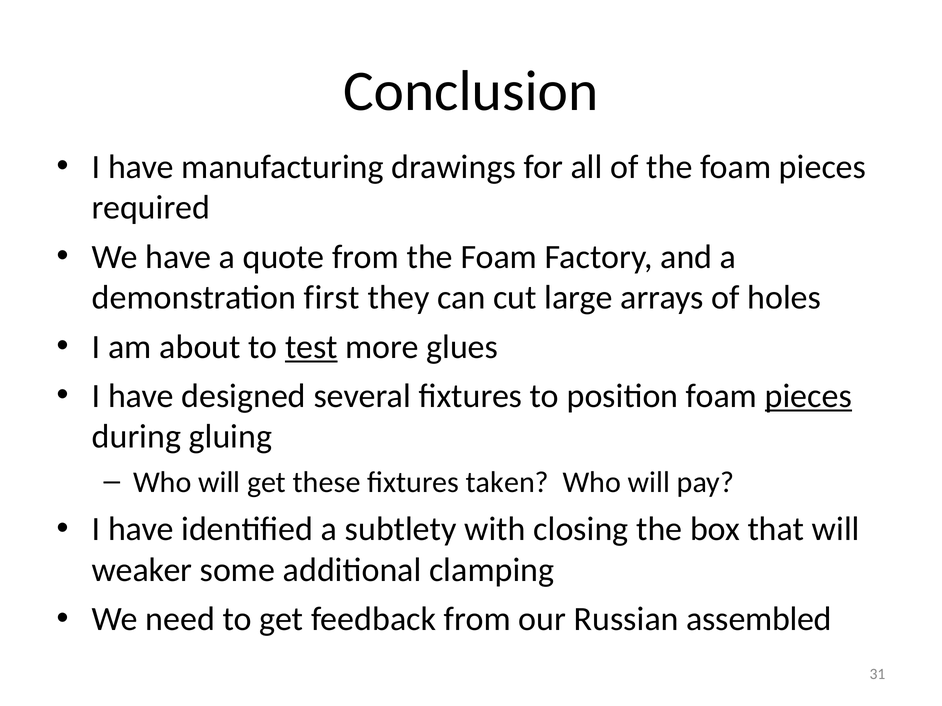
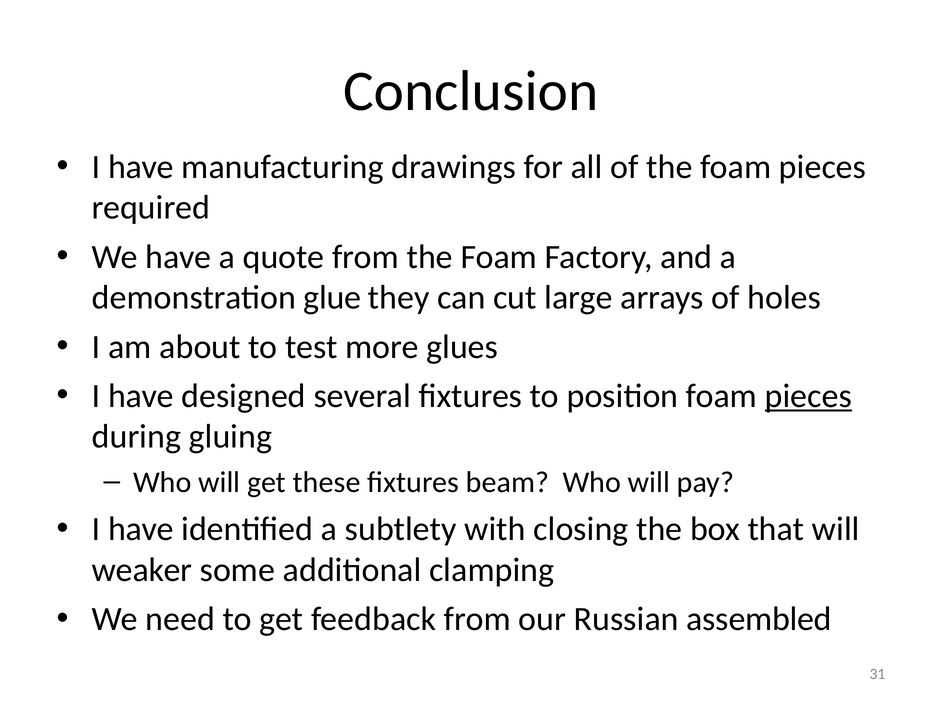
first: first -> glue (332, 298)
test underline: present -> none (311, 347)
taken: taken -> beam (507, 483)
